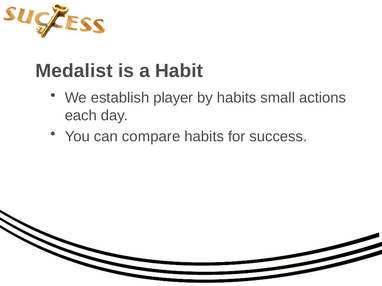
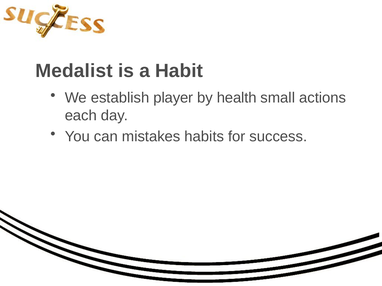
by habits: habits -> health (237, 98)
compare: compare -> mistakes (151, 137)
